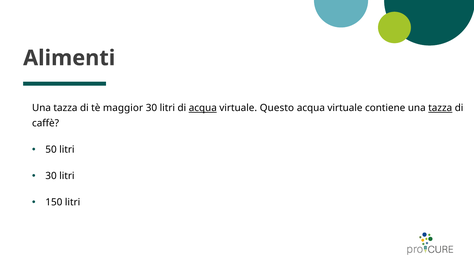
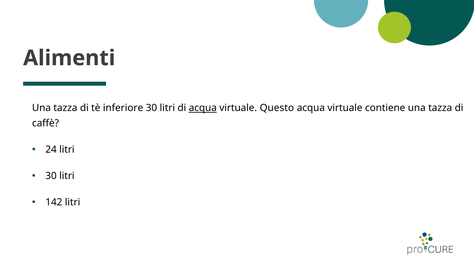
maggior: maggior -> inferiore (123, 108)
tazza underline: present -> none (440, 108)
50: 50 -> 24 (51, 150)
150: 150 -> 142 (54, 202)
